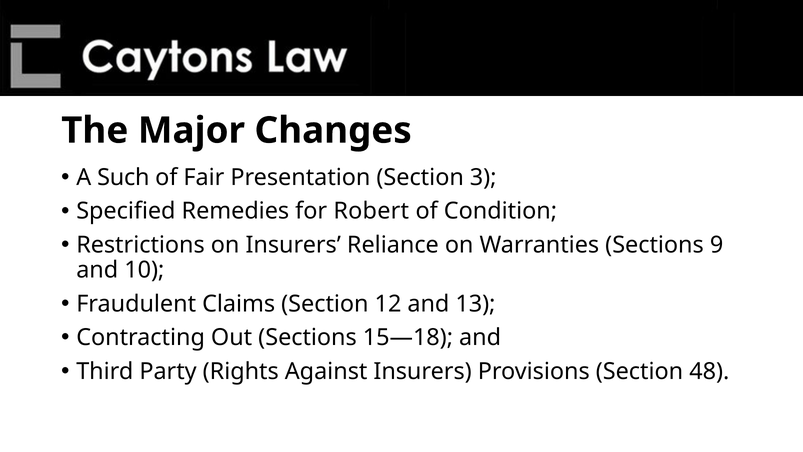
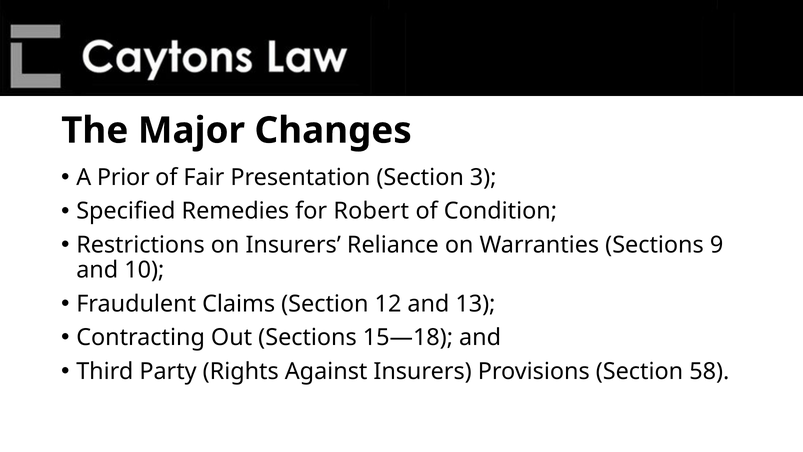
Such: Such -> Prior (123, 177)
48: 48 -> 58 (709, 371)
